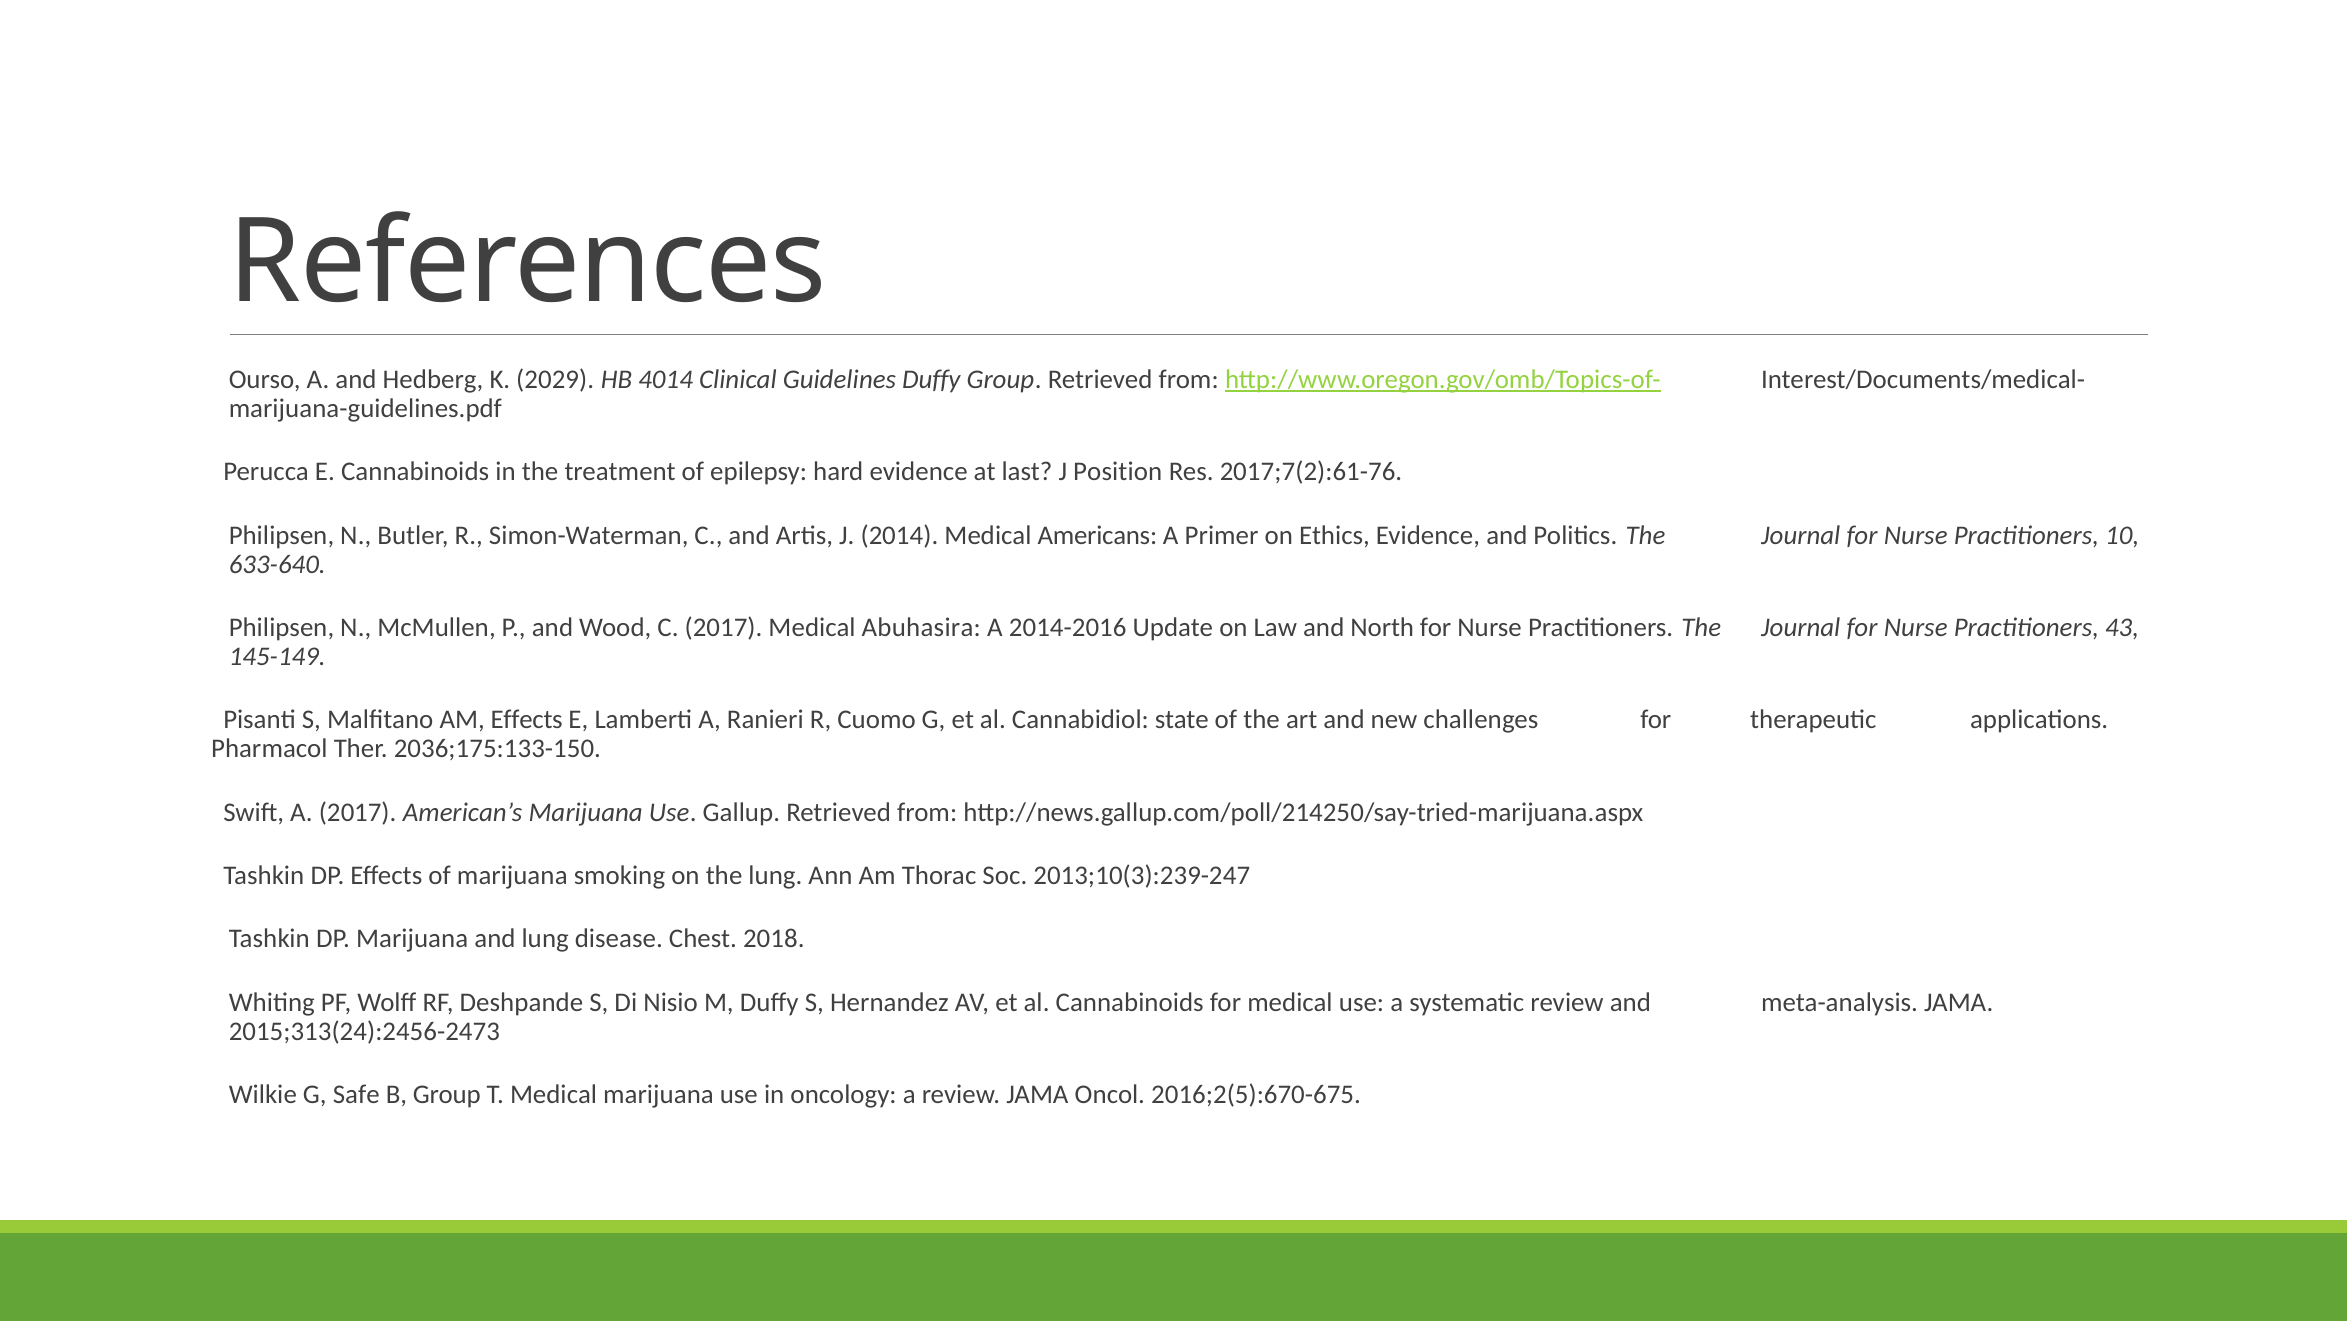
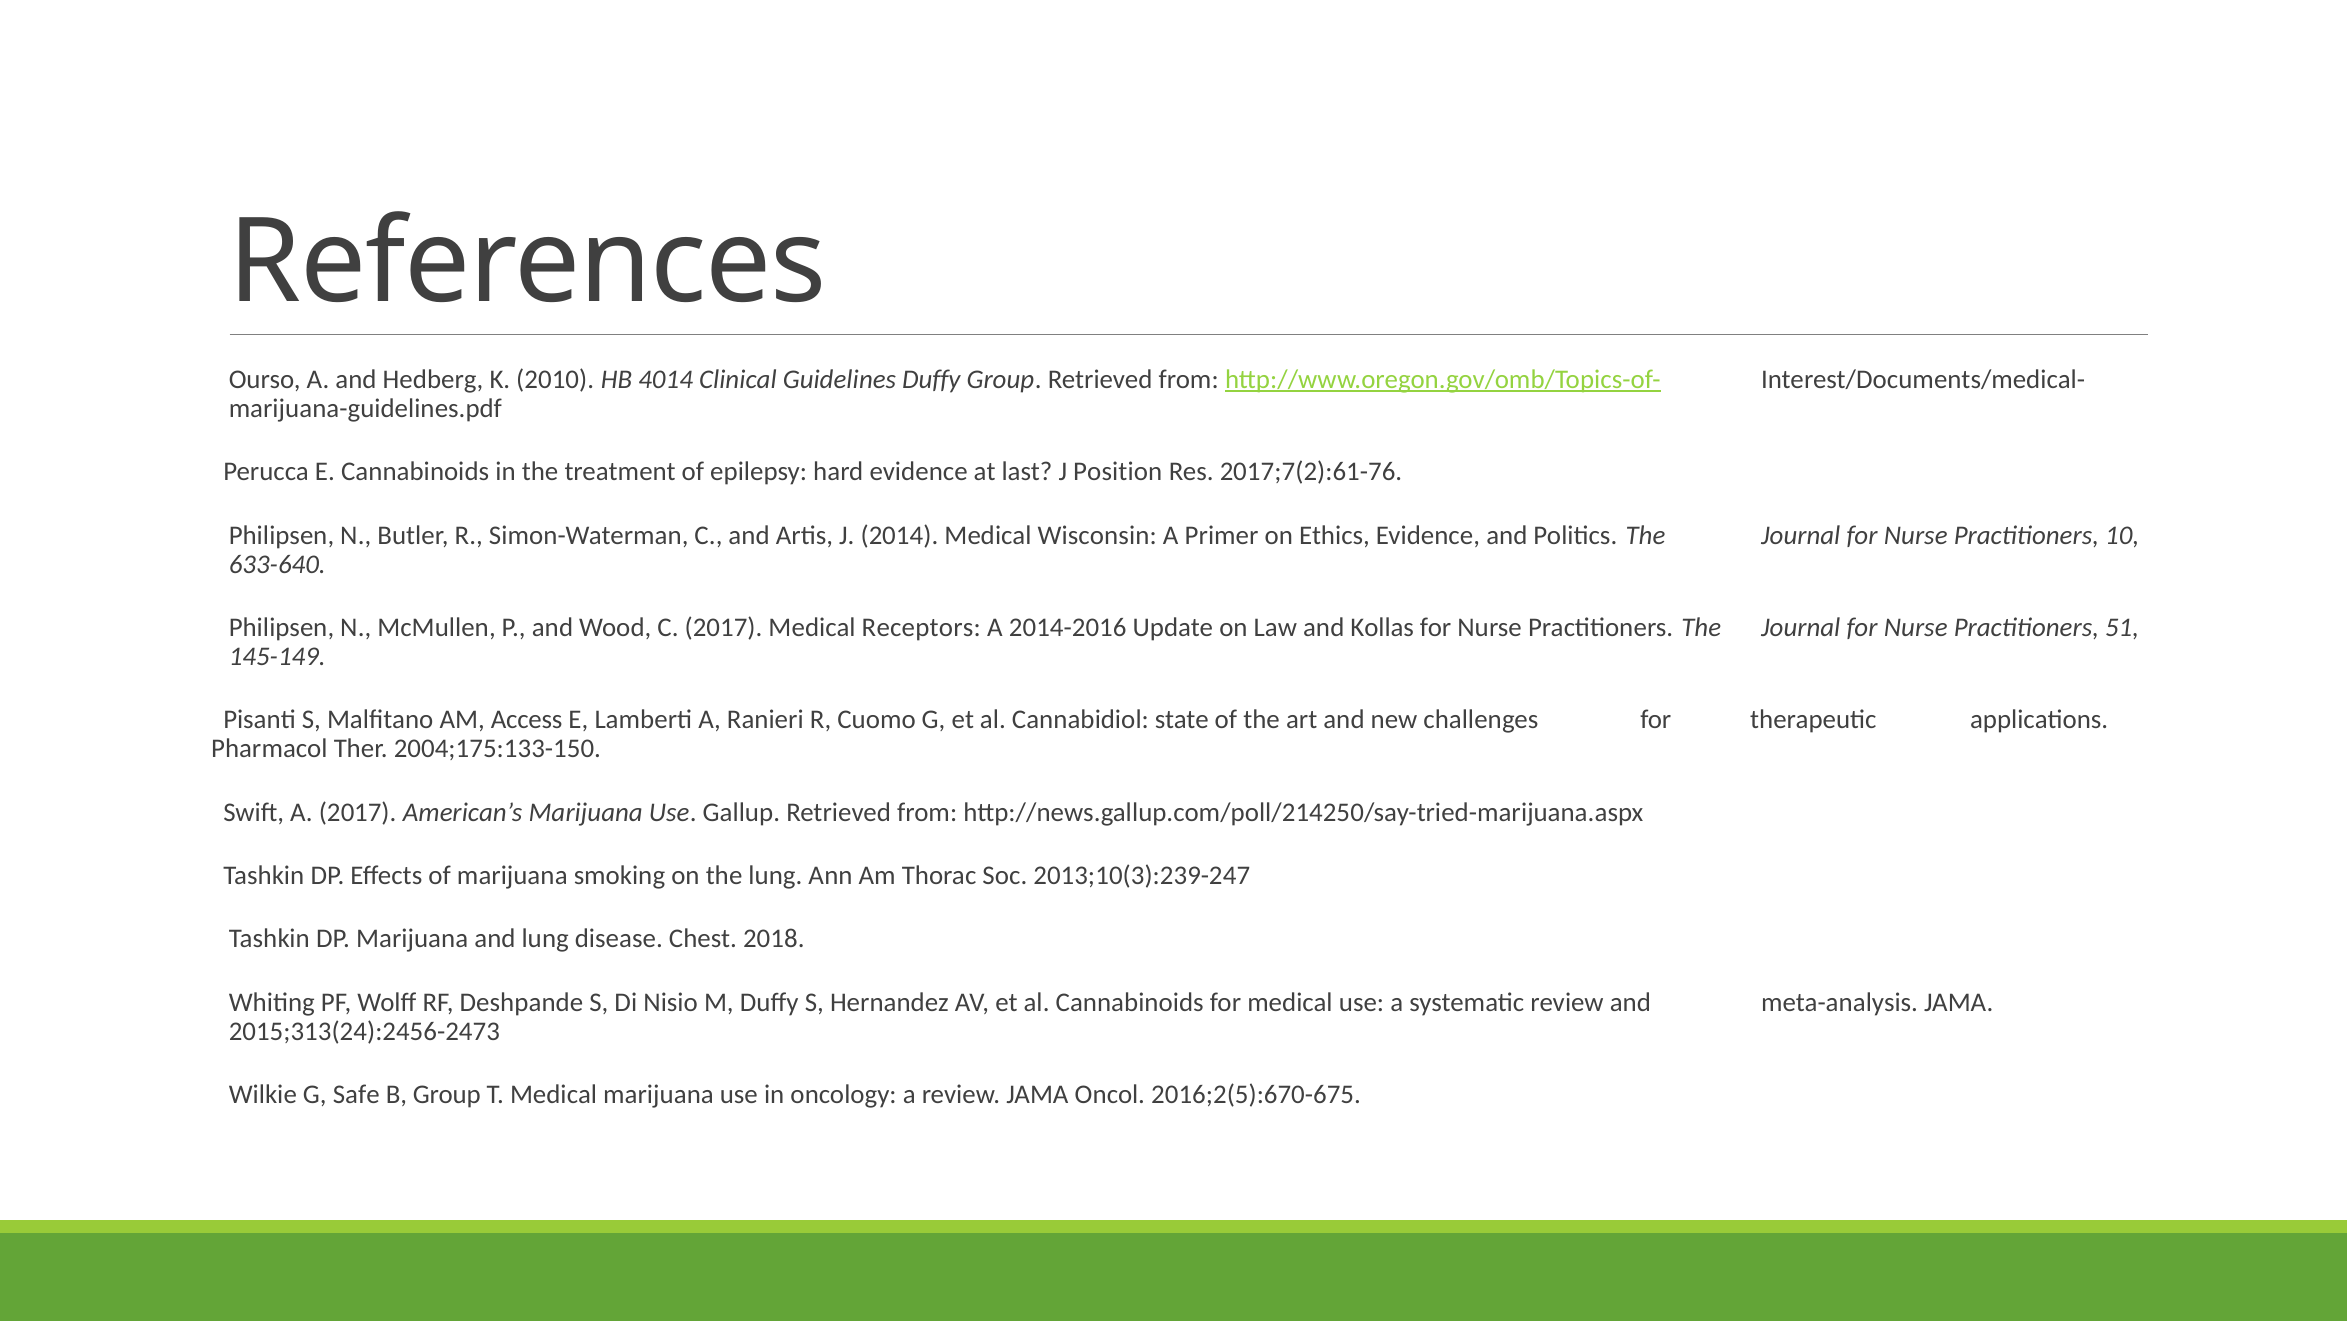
2029: 2029 -> 2010 (555, 379)
Americans: Americans -> Wisconsin (1097, 535)
Abuhasira: Abuhasira -> Receptors (921, 627)
North: North -> Kollas (1382, 627)
43: 43 -> 51 (2122, 627)
AM Effects: Effects -> Access (527, 720)
2036;175:133-150: 2036;175:133-150 -> 2004;175:133-150 (497, 749)
